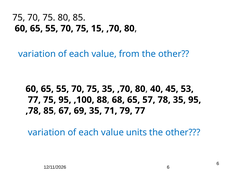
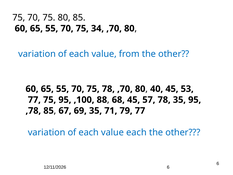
15: 15 -> 34 (97, 28)
75 35: 35 -> 78 (108, 89)
68 65: 65 -> 45 (134, 100)
value units: units -> each (136, 132)
